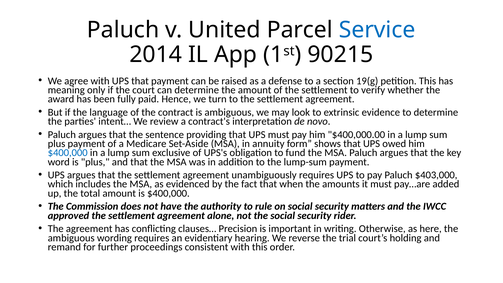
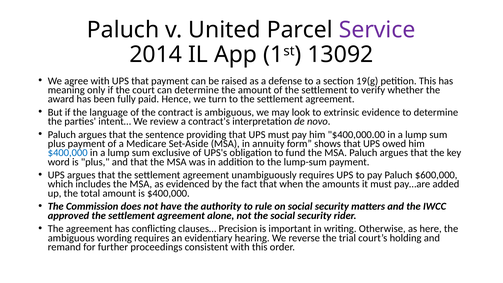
Service colour: blue -> purple (377, 30)
90215: 90215 -> 13092 (340, 55)
$403,000: $403,000 -> $600,000 (436, 175)
